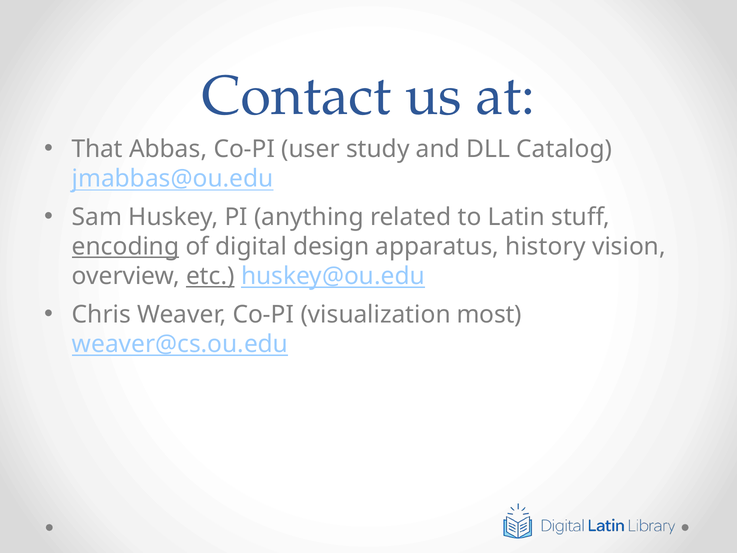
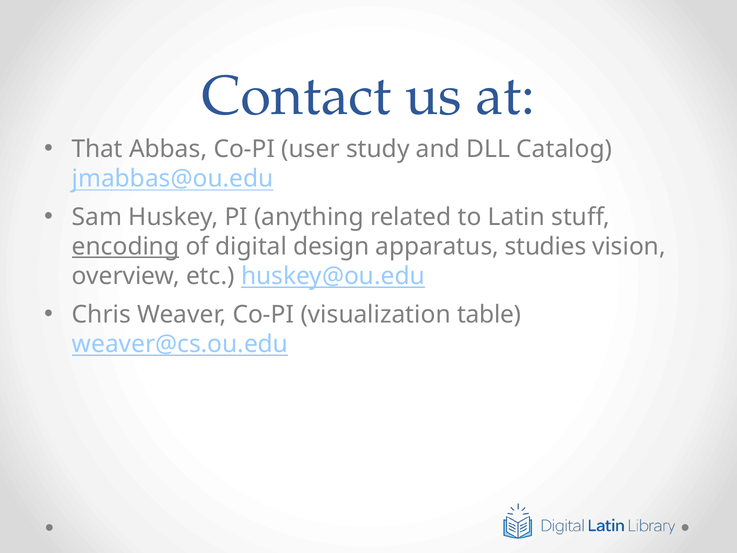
history: history -> studies (546, 247)
etc underline: present -> none (210, 276)
most: most -> table (489, 314)
